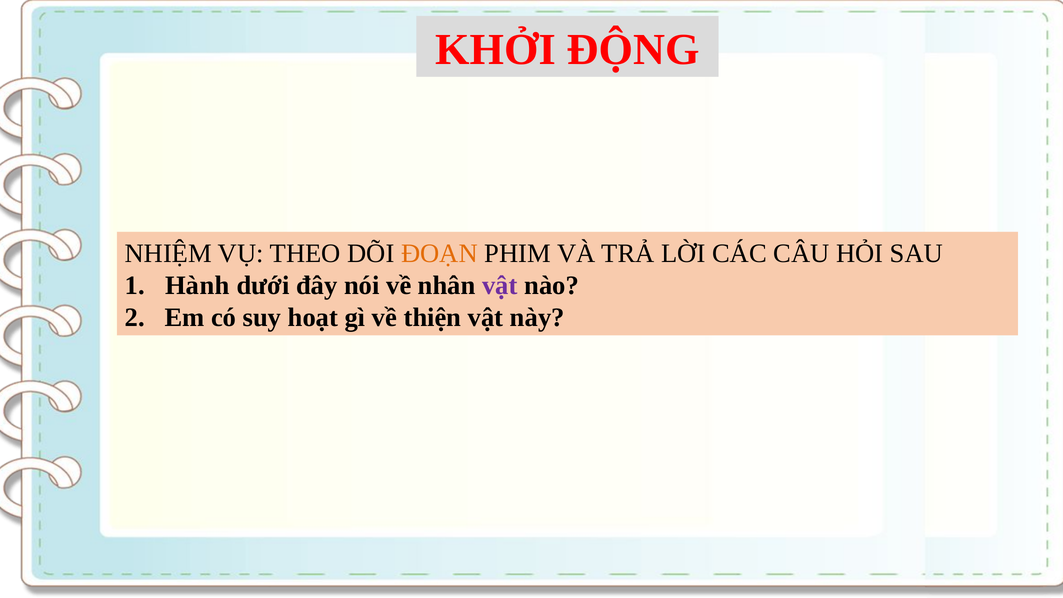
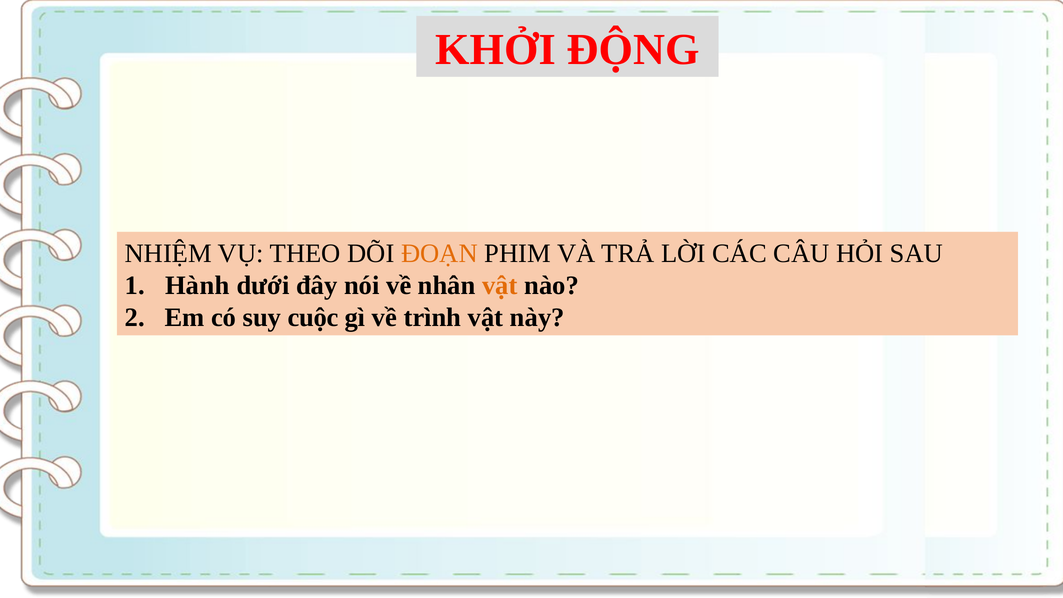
vật colour: purple -> orange (500, 285)
hoạt: hoạt -> cuộc (313, 317)
thiện: thiện -> trình (432, 317)
